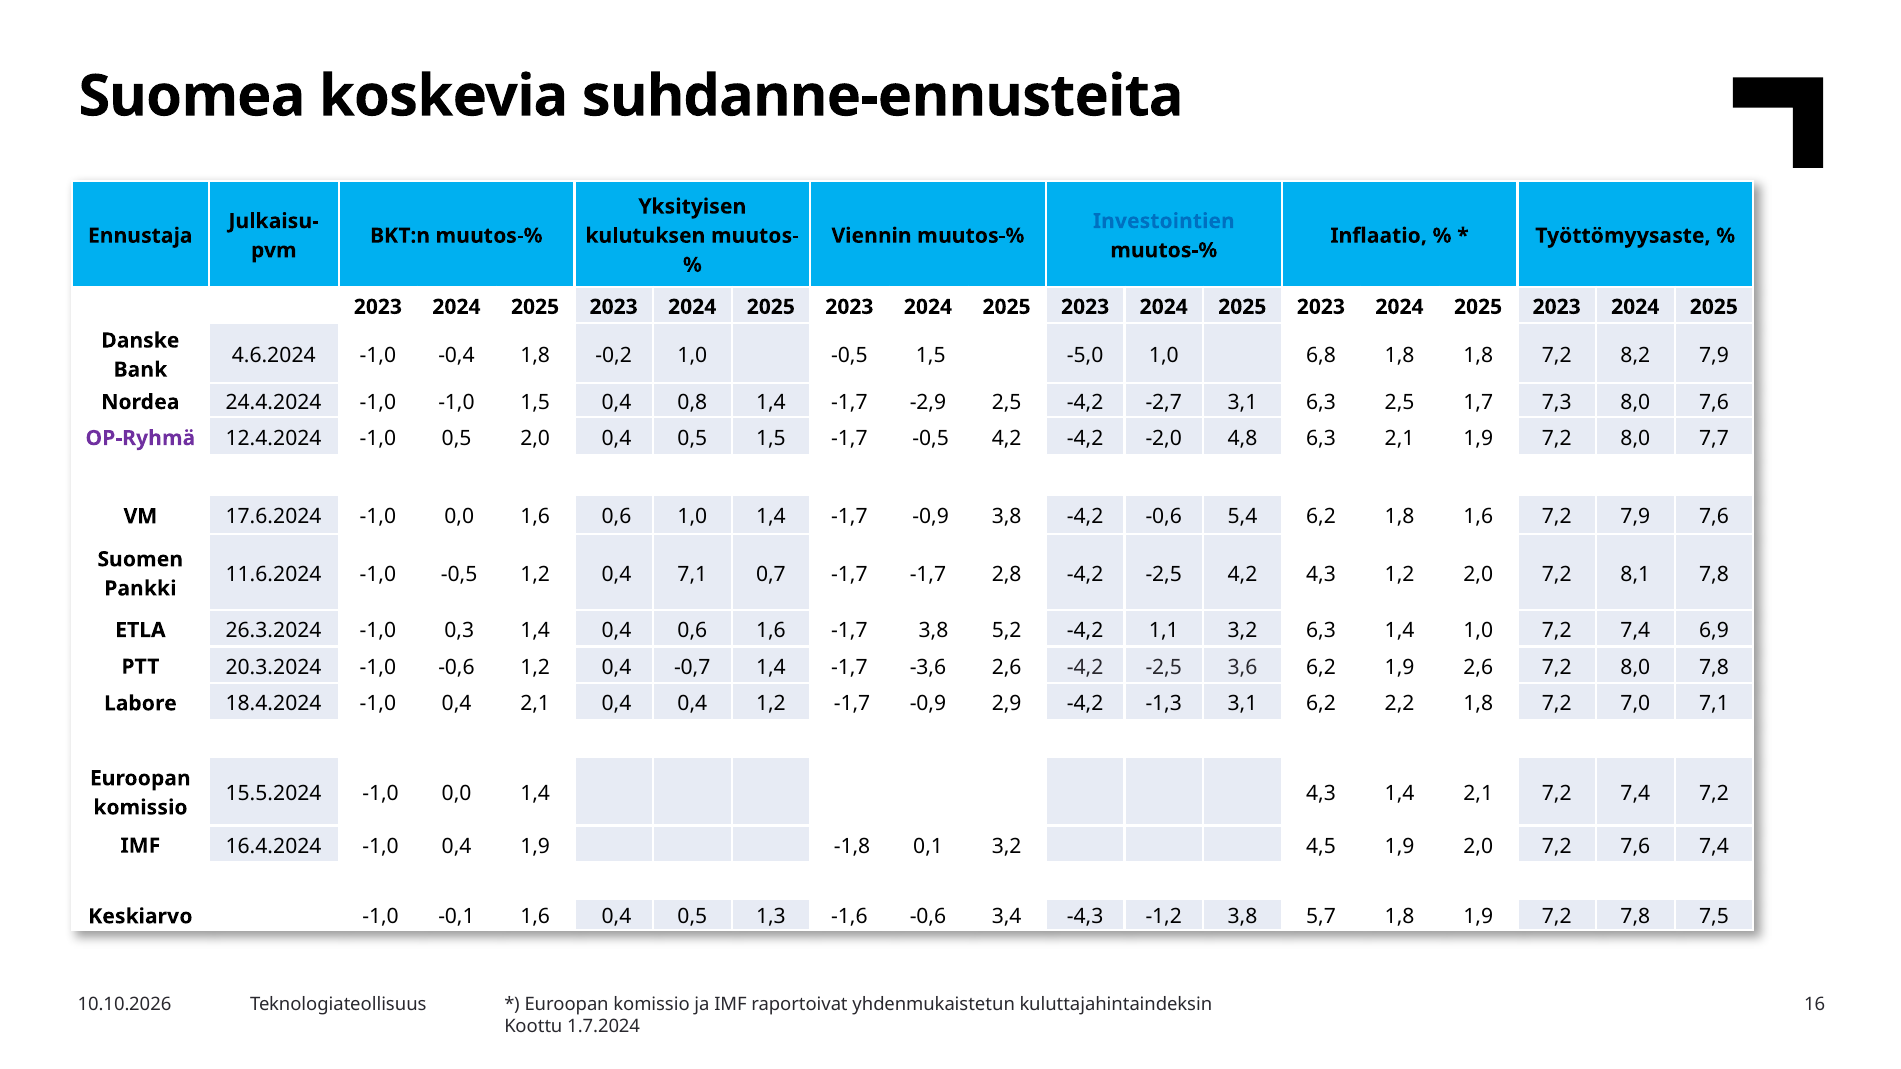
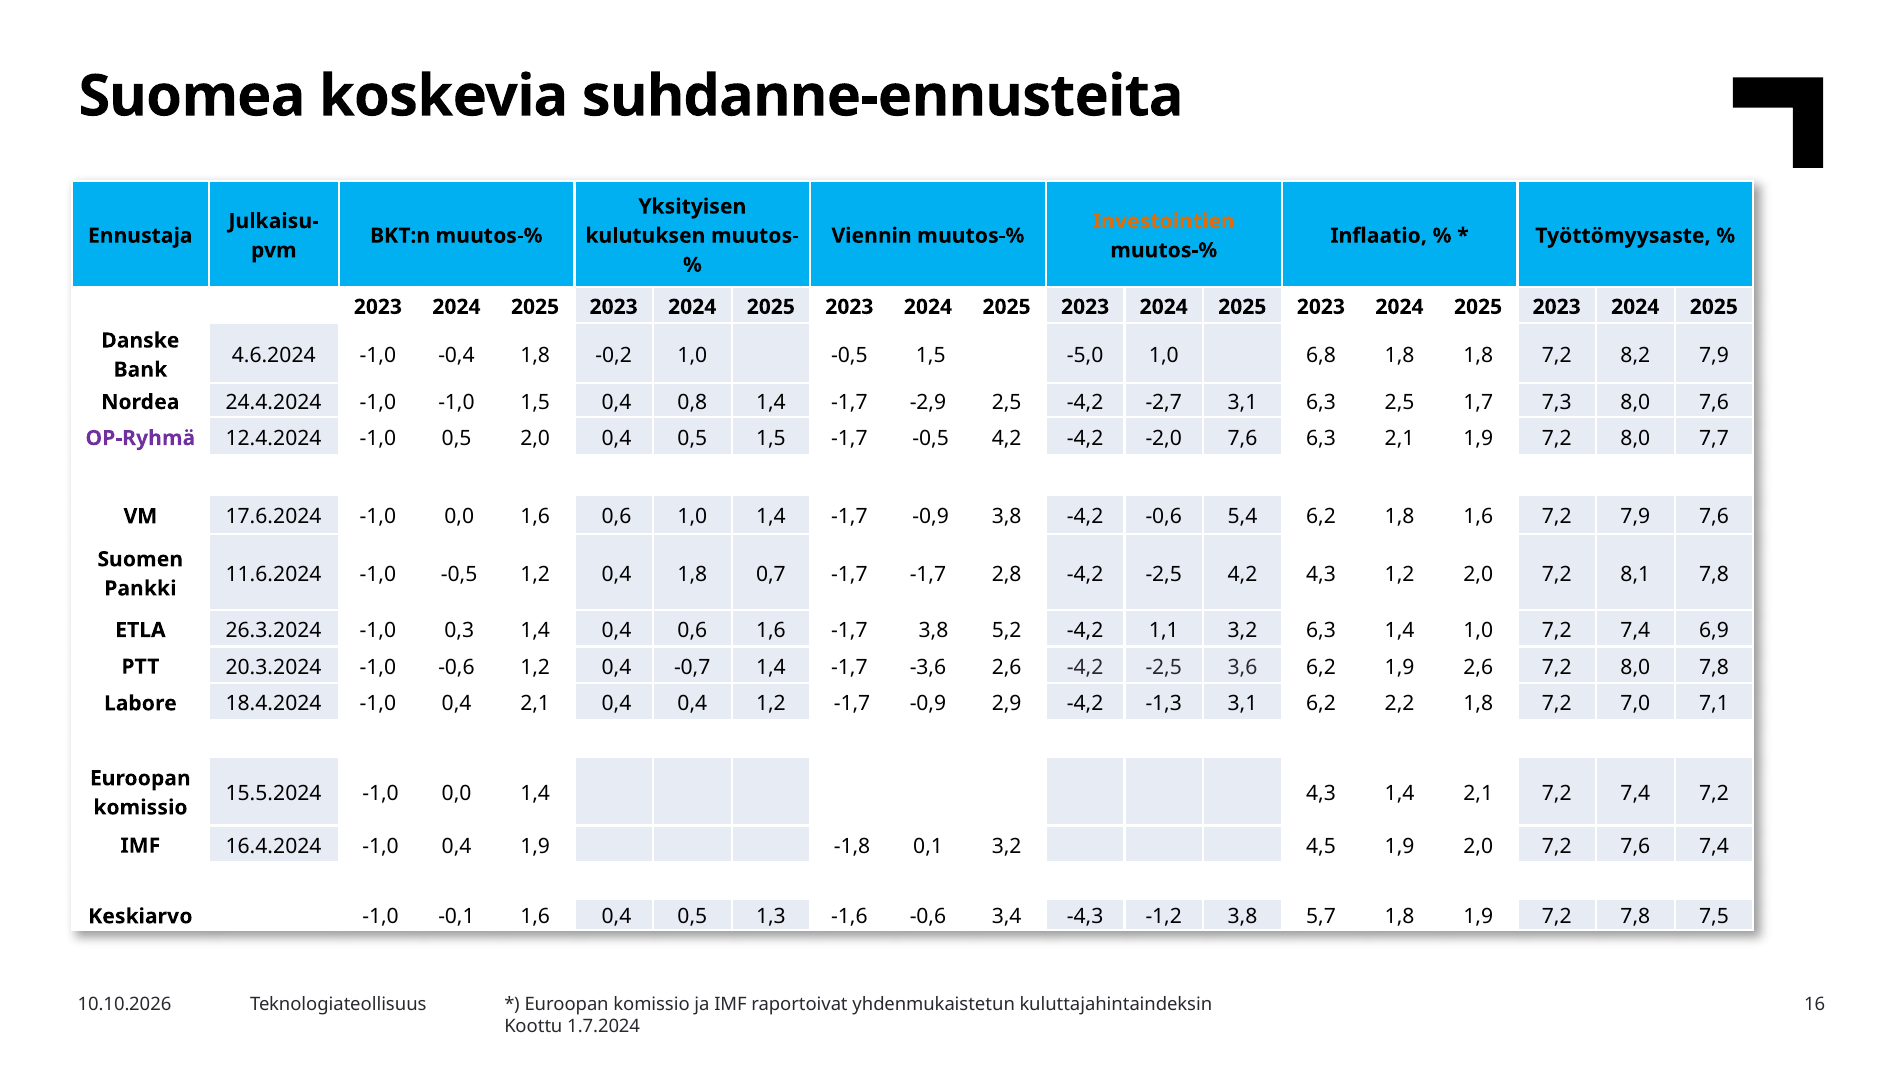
Investointien colour: blue -> orange (1164, 221)
-2,0 4,8: 4,8 -> 7,6 (1242, 438)
0,4 7,1: 7,1 -> 1,8 (692, 574)
